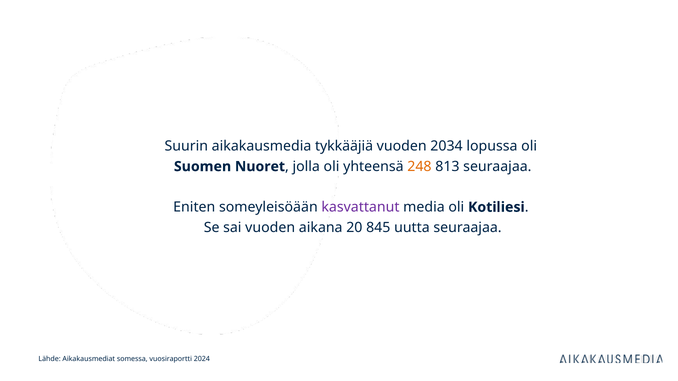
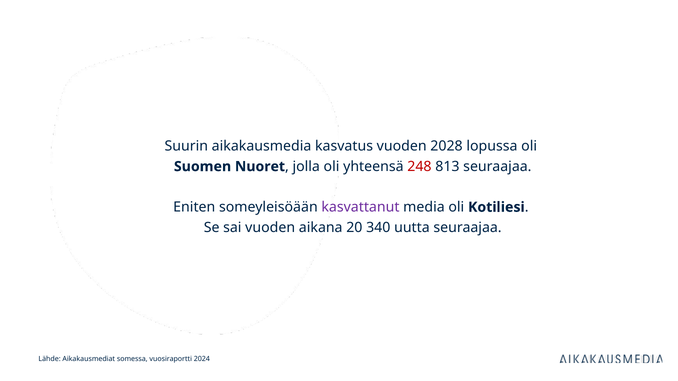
tykkääjiä: tykkääjiä -> kasvatus (344, 146)
2034: 2034 -> 2028 (446, 146)
248 colour: orange -> red (419, 167)
845: 845 -> 340 (378, 228)
